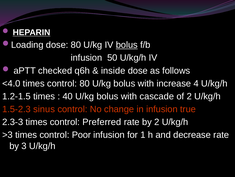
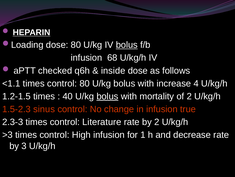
50: 50 -> 68 (112, 58)
<4.0: <4.0 -> <1.1 (11, 83)
bolus underline: none -> present (107, 96)
cascade: cascade -> mortality (157, 96)
Preferred: Preferred -> Literature (102, 122)
Poor: Poor -> High (81, 134)
